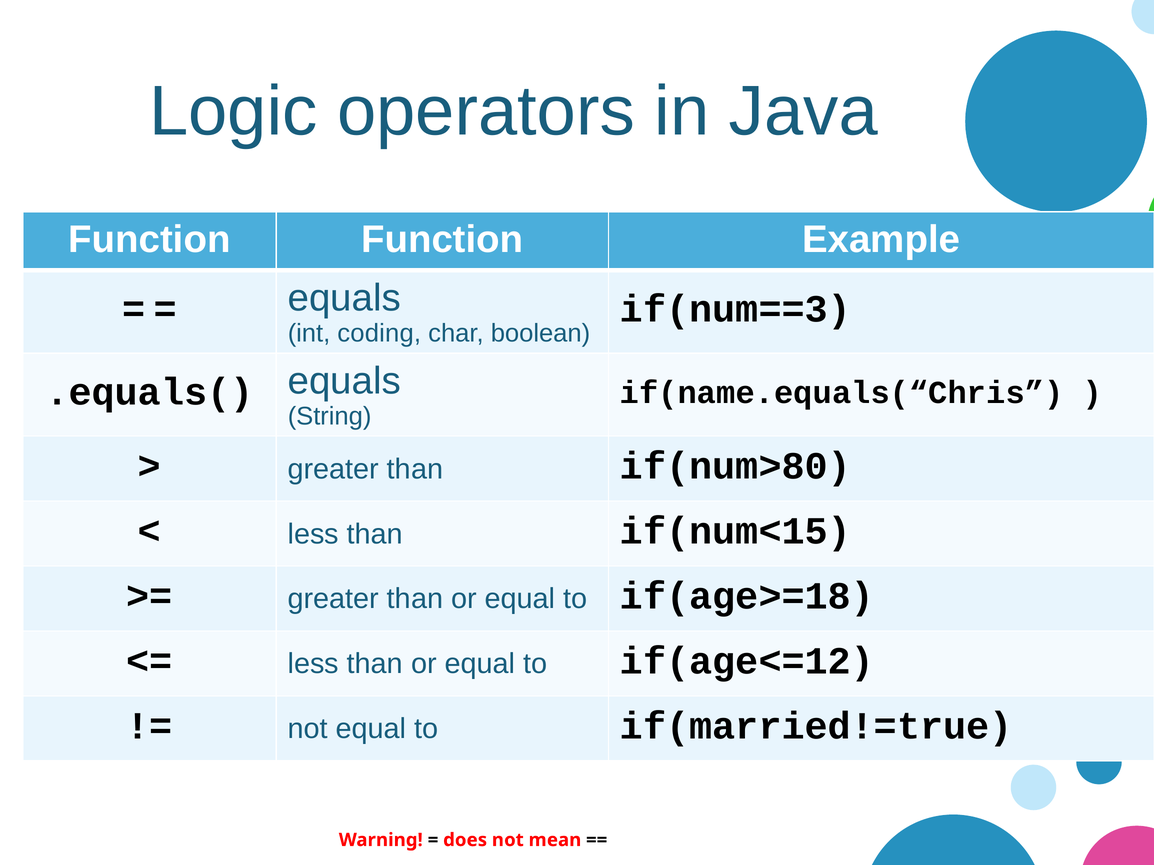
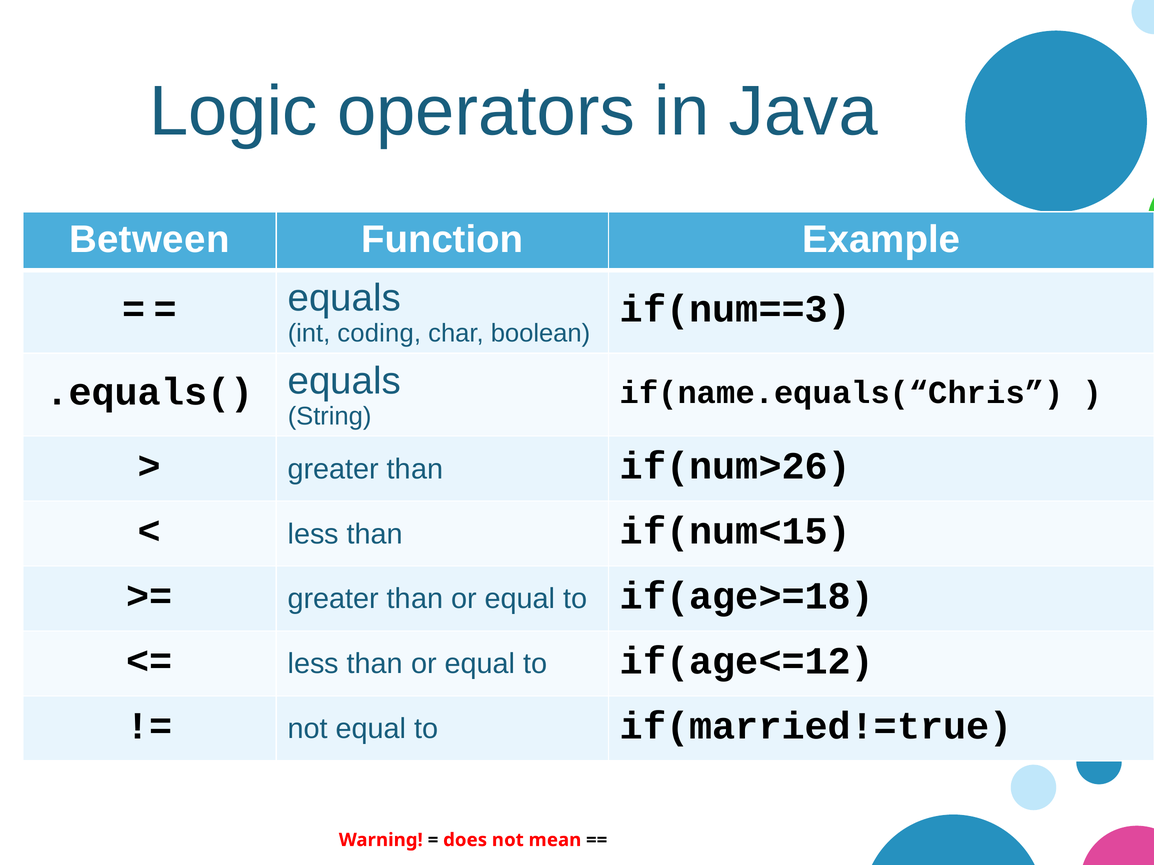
Function: Function -> Between (149, 240)
if(num>80: if(num>80 -> if(num>26 (735, 466)
